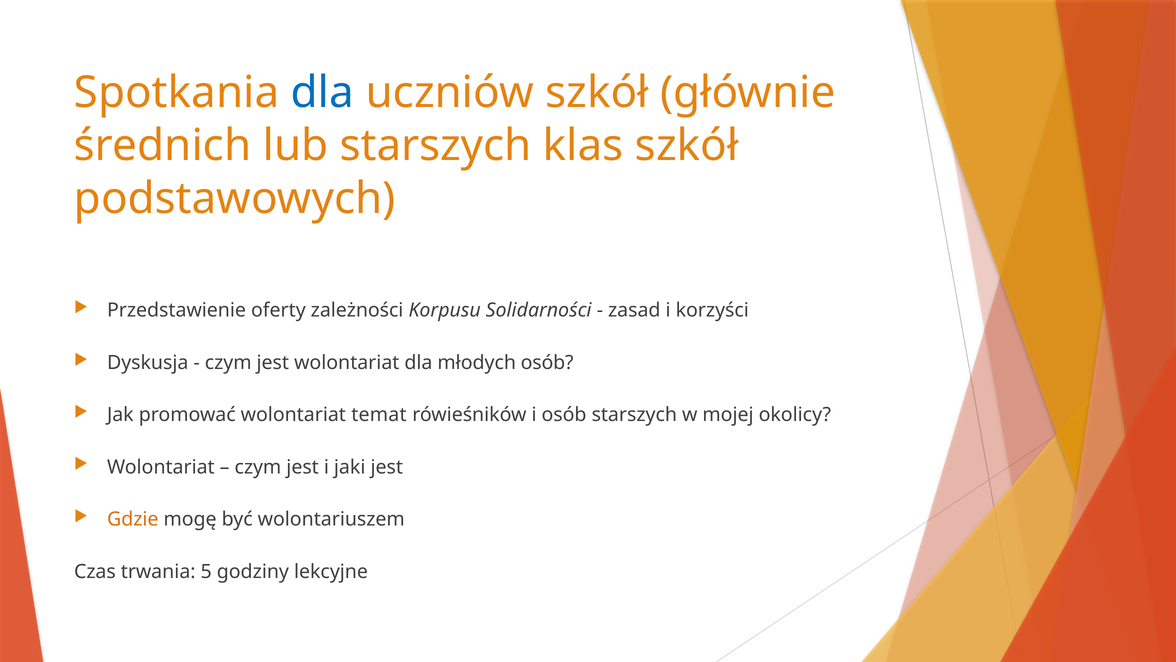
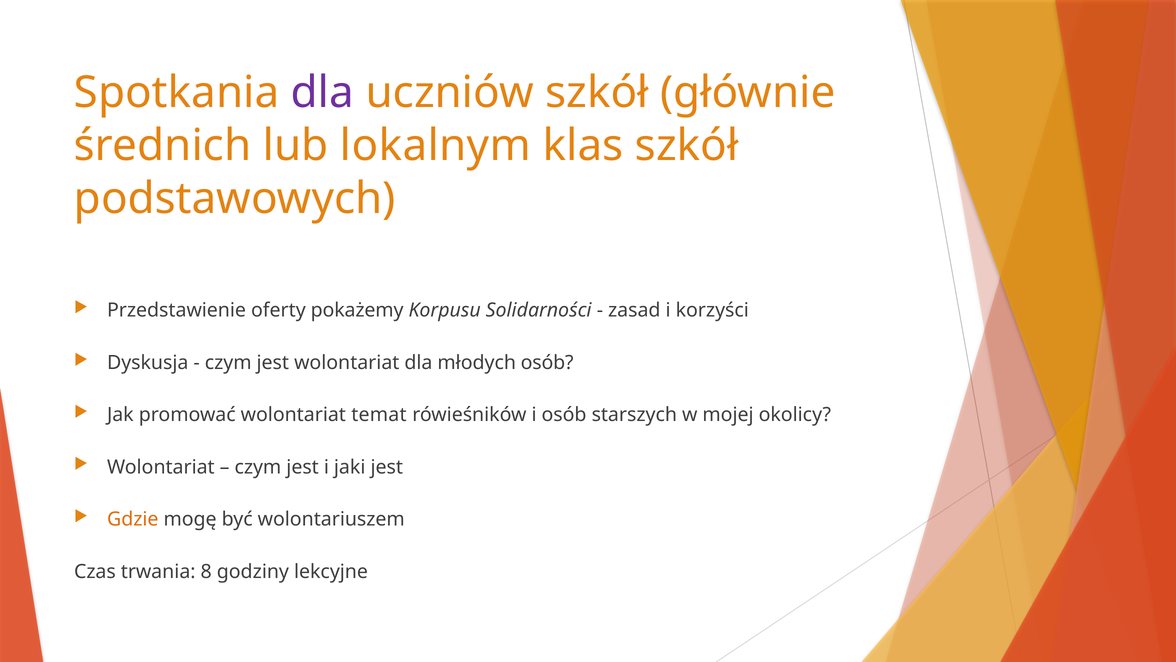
dla colour: blue -> purple (322, 93)
lub starszych: starszych -> lokalnym (435, 146)
zależności: zależności -> pokażemy (357, 310)
5: 5 -> 8 (206, 571)
